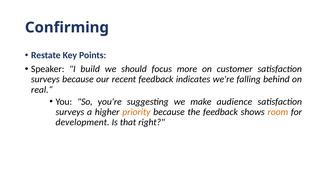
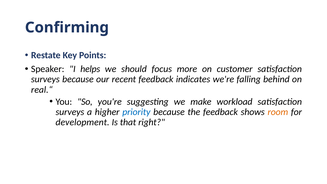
build: build -> helps (90, 69)
audience: audience -> workload (235, 102)
priority colour: orange -> blue (136, 112)
